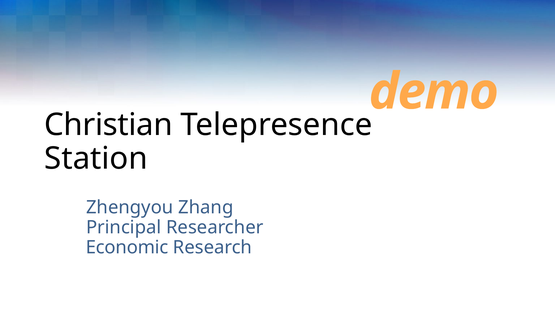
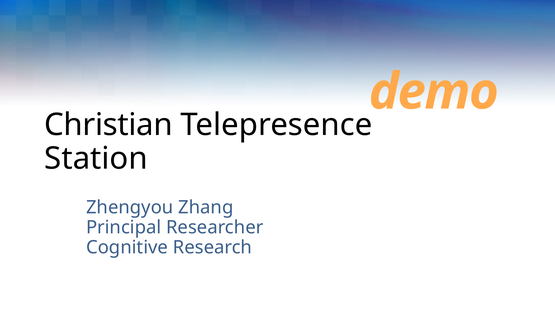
Economic: Economic -> Cognitive (127, 248)
